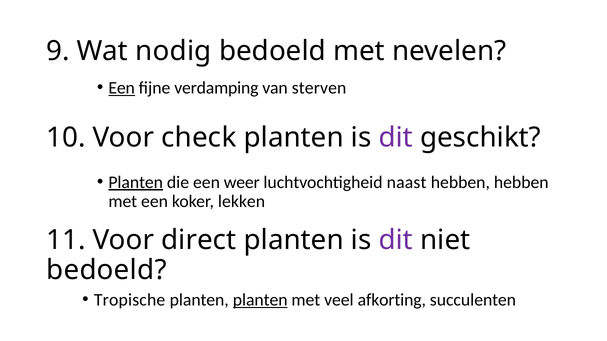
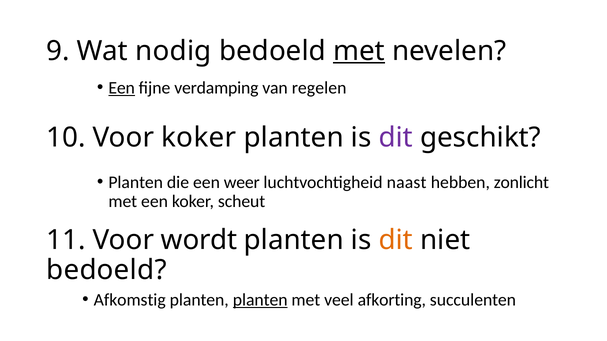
met underline: none -> present (359, 51)
sterven: sterven -> regelen (319, 88)
Voor check: check -> koker (199, 138)
Planten underline: present -> none (136, 182)
hebben hebben: hebben -> zonlicht (521, 182)
lekken: lekken -> scheut (242, 201)
direct: direct -> wordt (199, 240)
dit colour: purple -> orange (396, 240)
Tropische: Tropische -> Afkomstig (130, 300)
